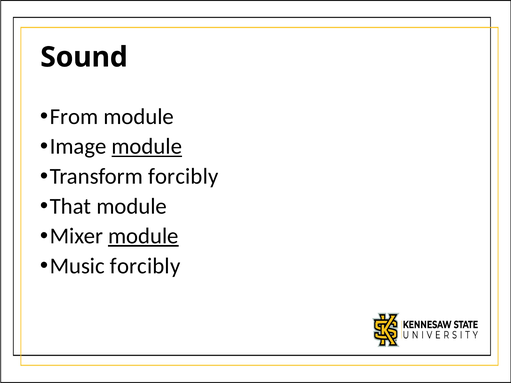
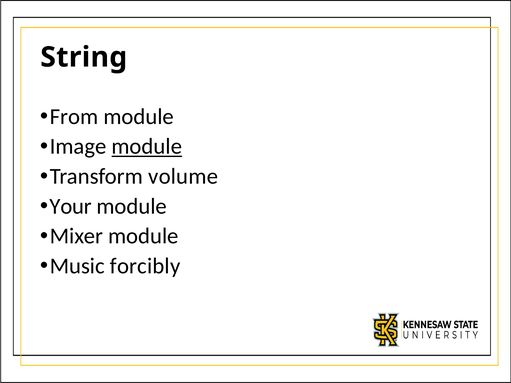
Sound: Sound -> String (84, 57)
Transform forcibly: forcibly -> volume (183, 176)
That: That -> Your (71, 206)
module underline: present -> none (143, 236)
